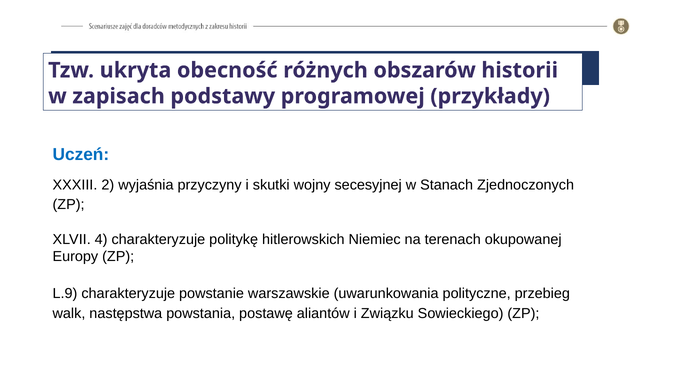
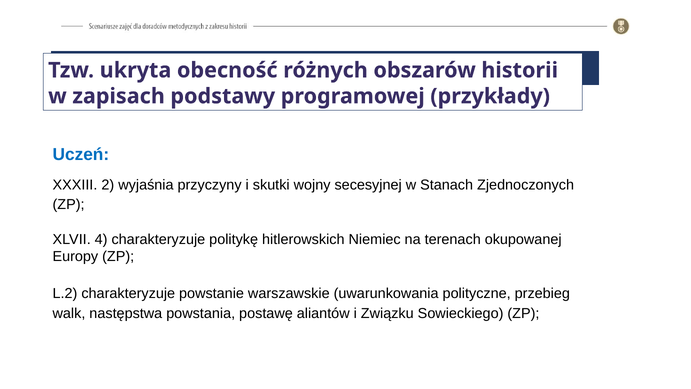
L.9: L.9 -> L.2 (65, 294)
